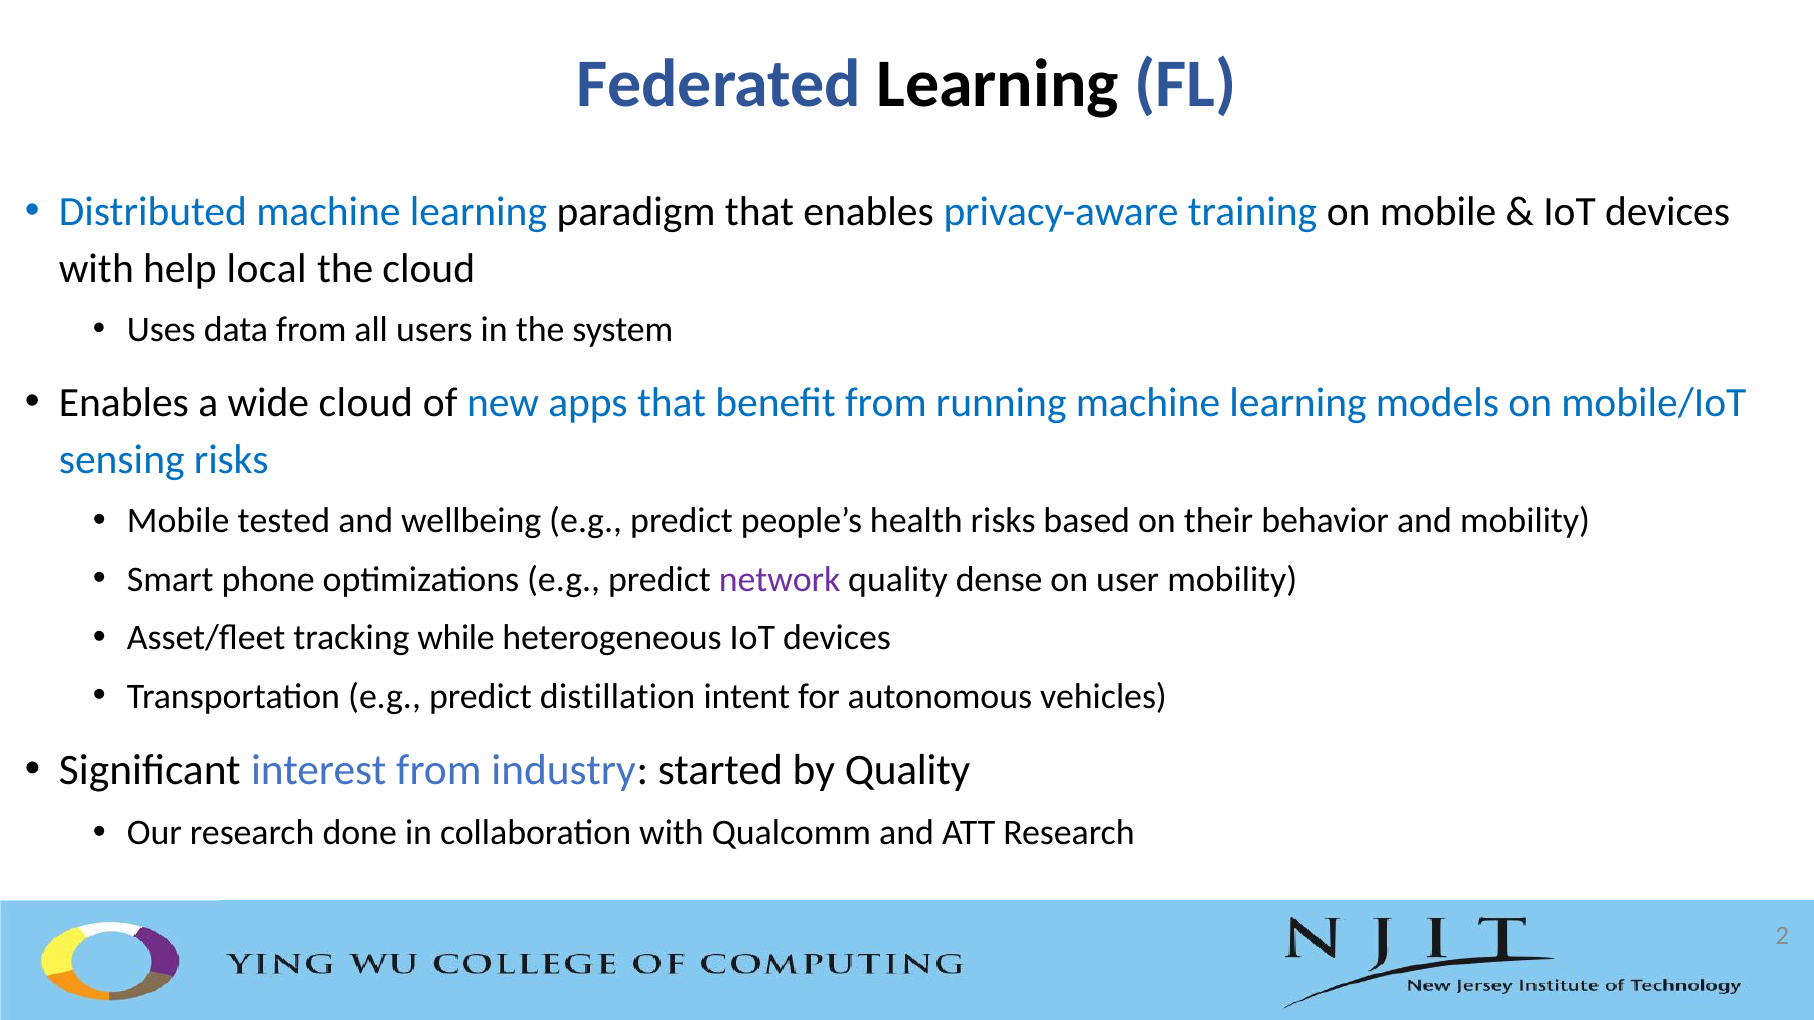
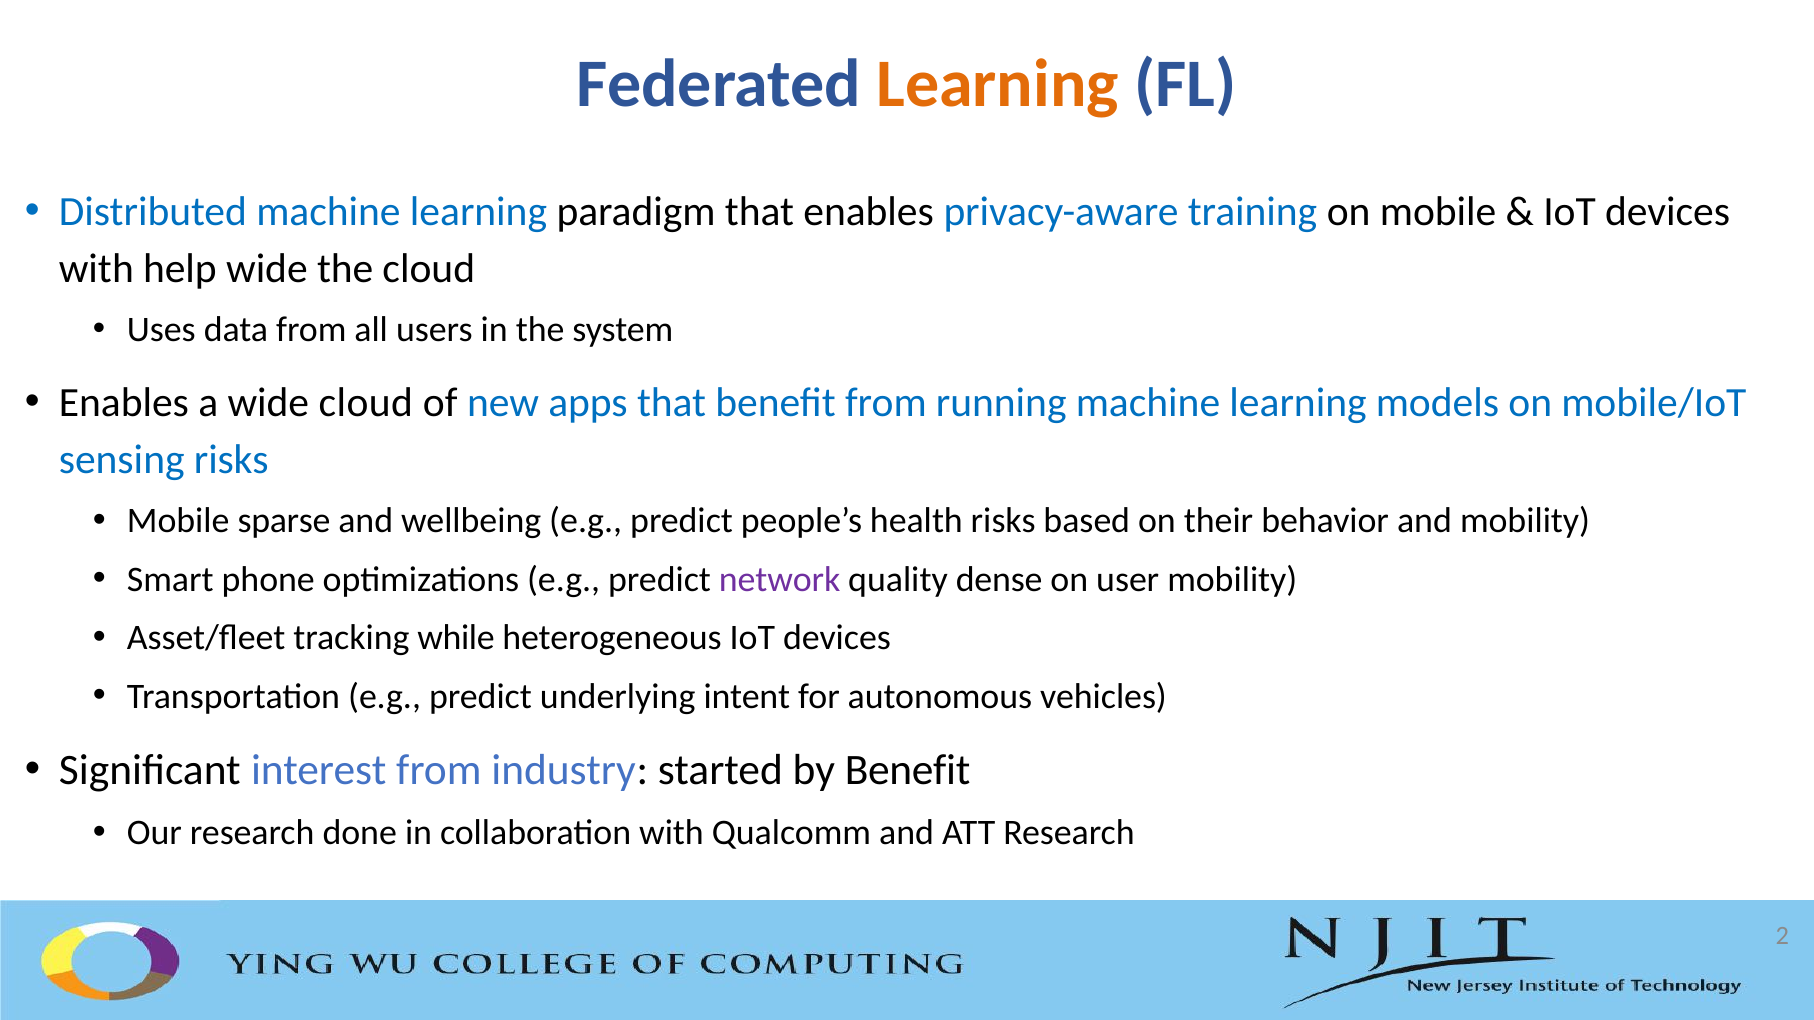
Learning colour: black -> orange (998, 85)
help local: local -> wide (267, 269)
tested: tested -> sparse (284, 521)
distillation: distillation -> underlying (618, 697)
by Quality: Quality -> Benefit (908, 771)
